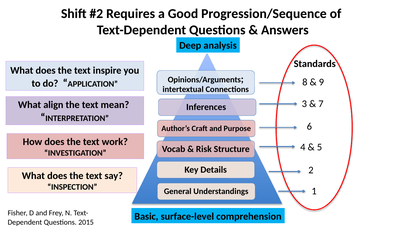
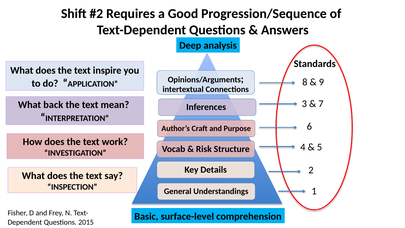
align: align -> back (53, 105)
